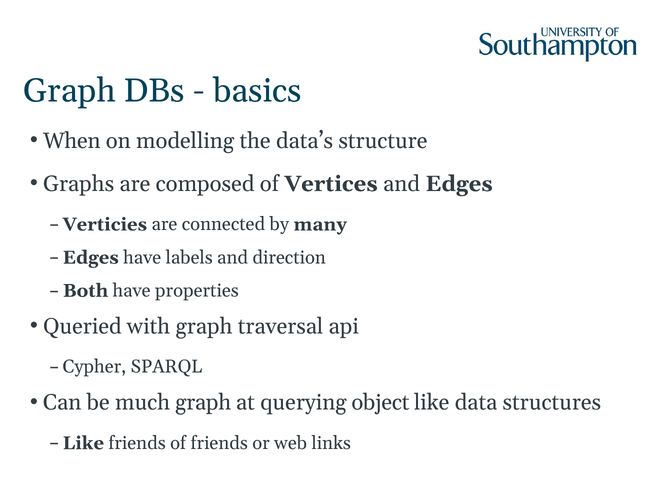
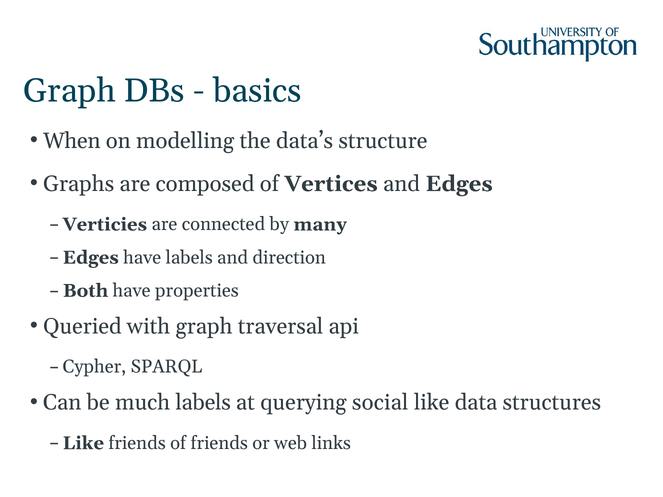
much graph: graph -> labels (203, 403)
object: object -> social (380, 403)
